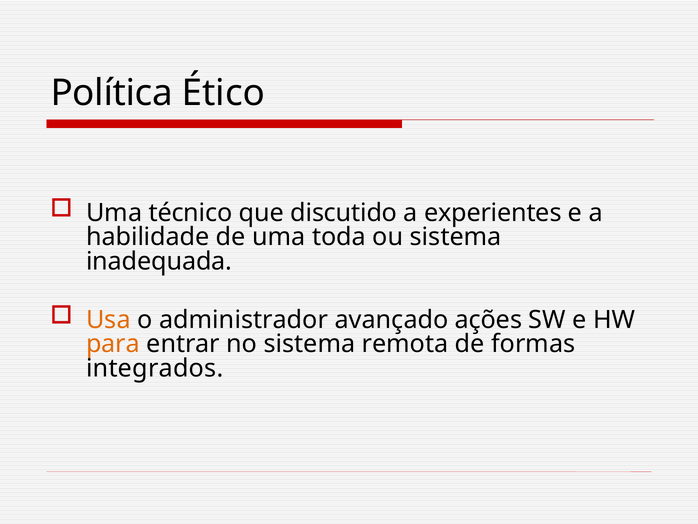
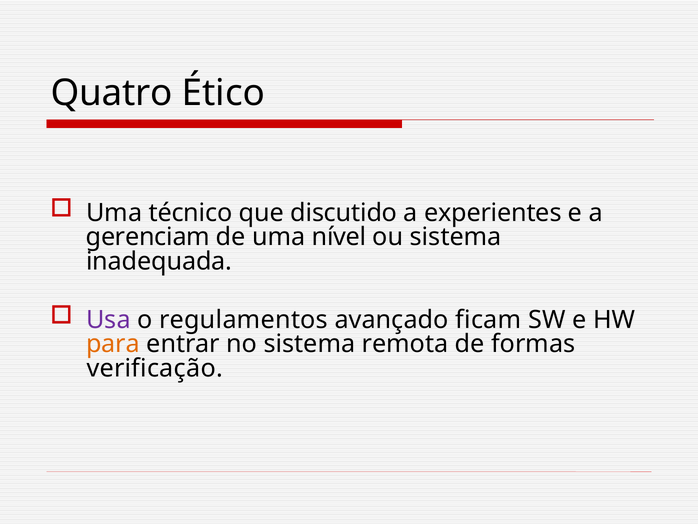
Política: Política -> Quatro (112, 93)
habilidade: habilidade -> gerenciam (148, 237)
toda: toda -> nível (339, 237)
Usa colour: orange -> purple (108, 320)
administrador: administrador -> regulamentos (244, 320)
ações: ações -> ficam (488, 320)
integrados: integrados -> verificação (155, 368)
